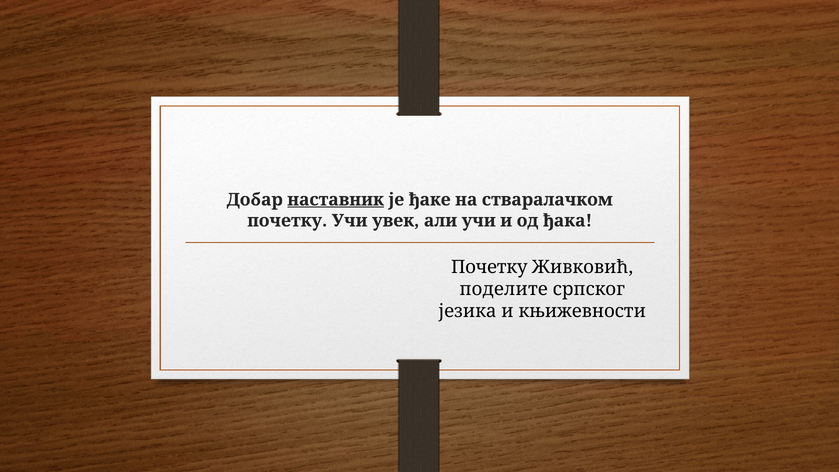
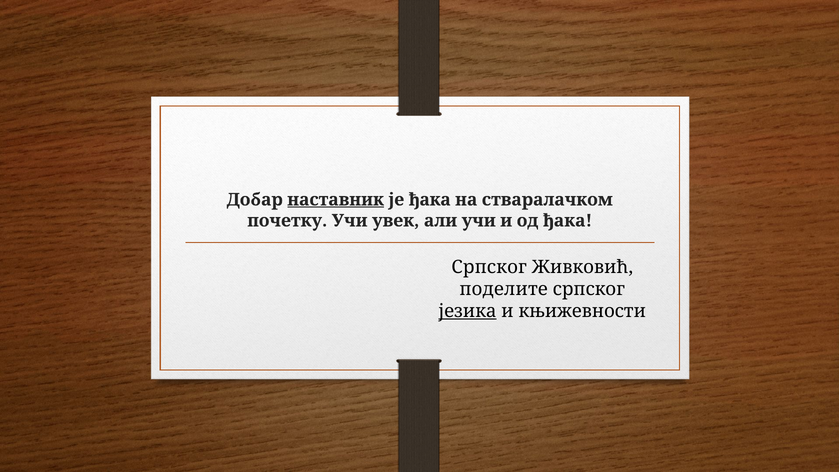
је ђаке: ђаке -> ђака (430, 200)
Почетку: Почетку -> Српског (489, 267)
језика underline: none -> present (467, 311)
